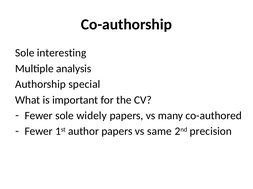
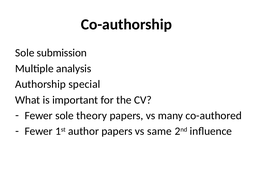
interesting: interesting -> submission (62, 53)
widely: widely -> theory (92, 116)
precision: precision -> inﬂuence (211, 132)
